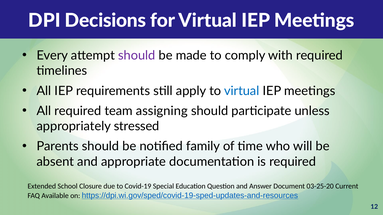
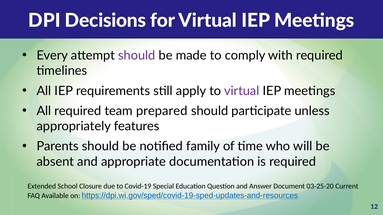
virtual colour: blue -> purple (242, 91)
assigning: assigning -> prepared (162, 111)
stressed: stressed -> features (137, 126)
